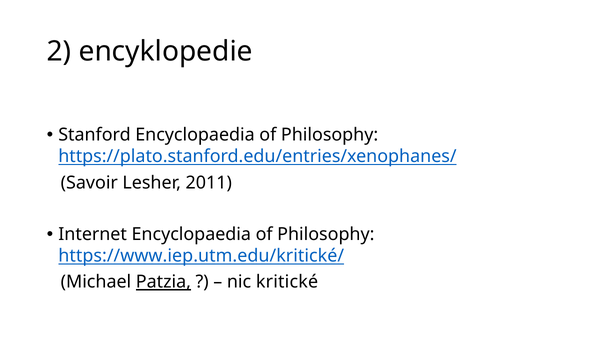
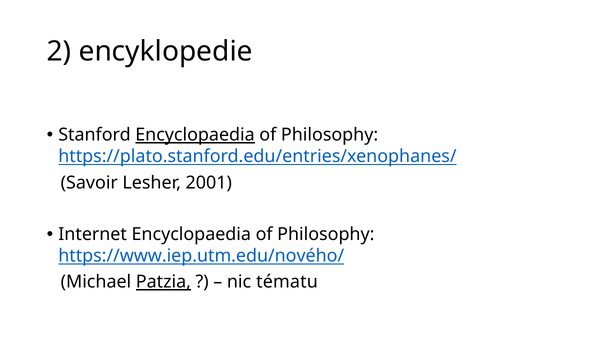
Encyclopaedia underline: none -> present (195, 135)
2011: 2011 -> 2001 (209, 182)
https://www.iep.utm.edu/kritické/: https://www.iep.utm.edu/kritické/ -> https://www.iep.utm.edu/nového/ (201, 255)
kritické: kritické -> tématu (287, 282)
